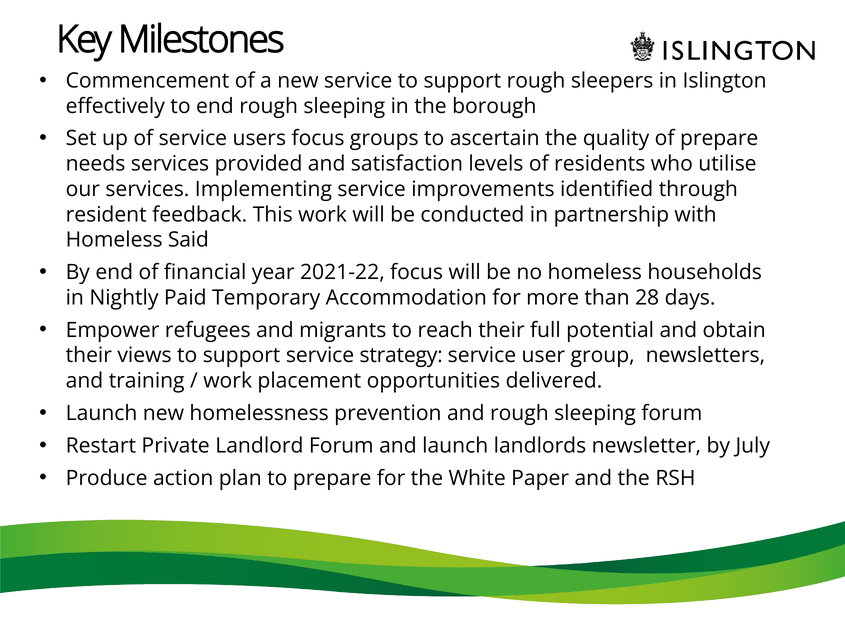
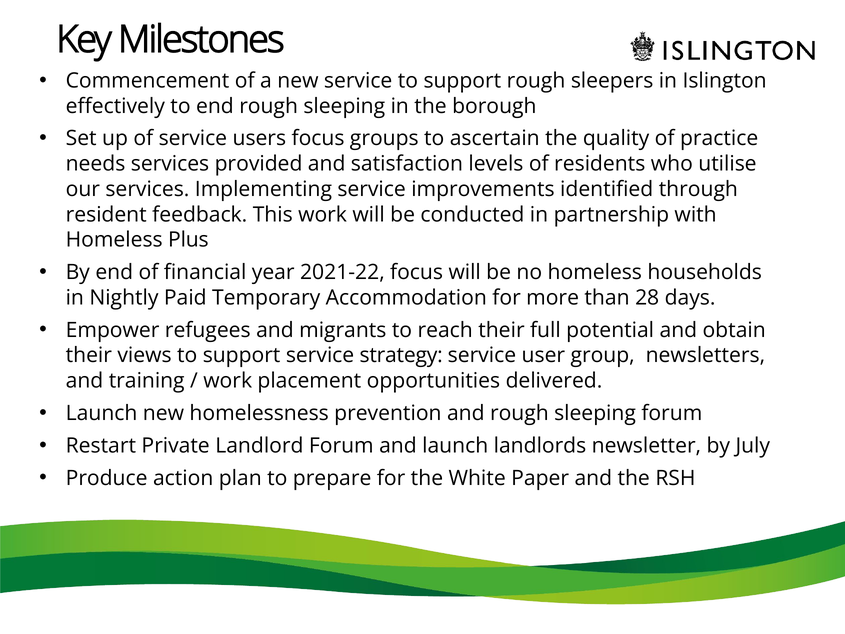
of prepare: prepare -> practice (719, 138)
Said: Said -> Plus (188, 240)
